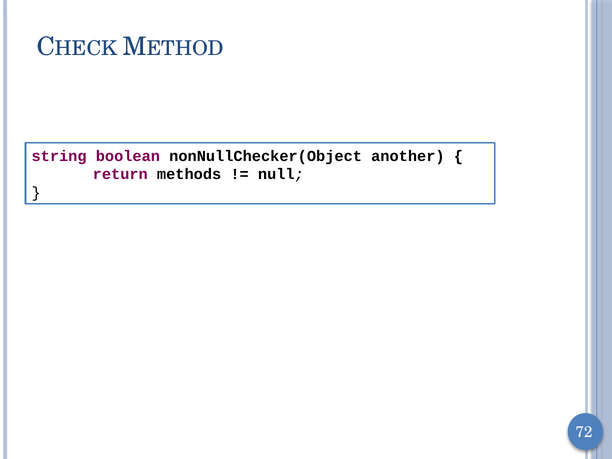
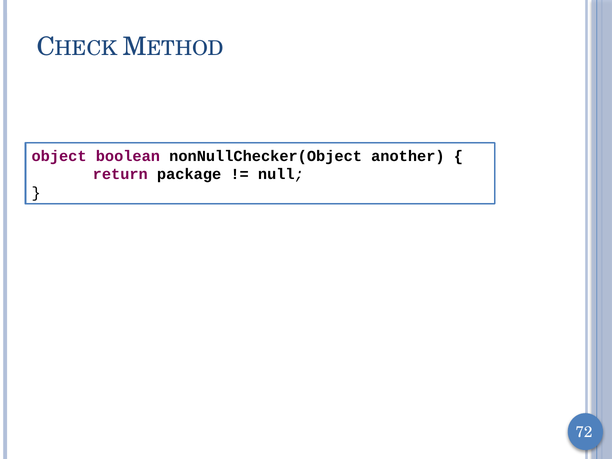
string: string -> object (59, 156)
methods: methods -> package (189, 174)
